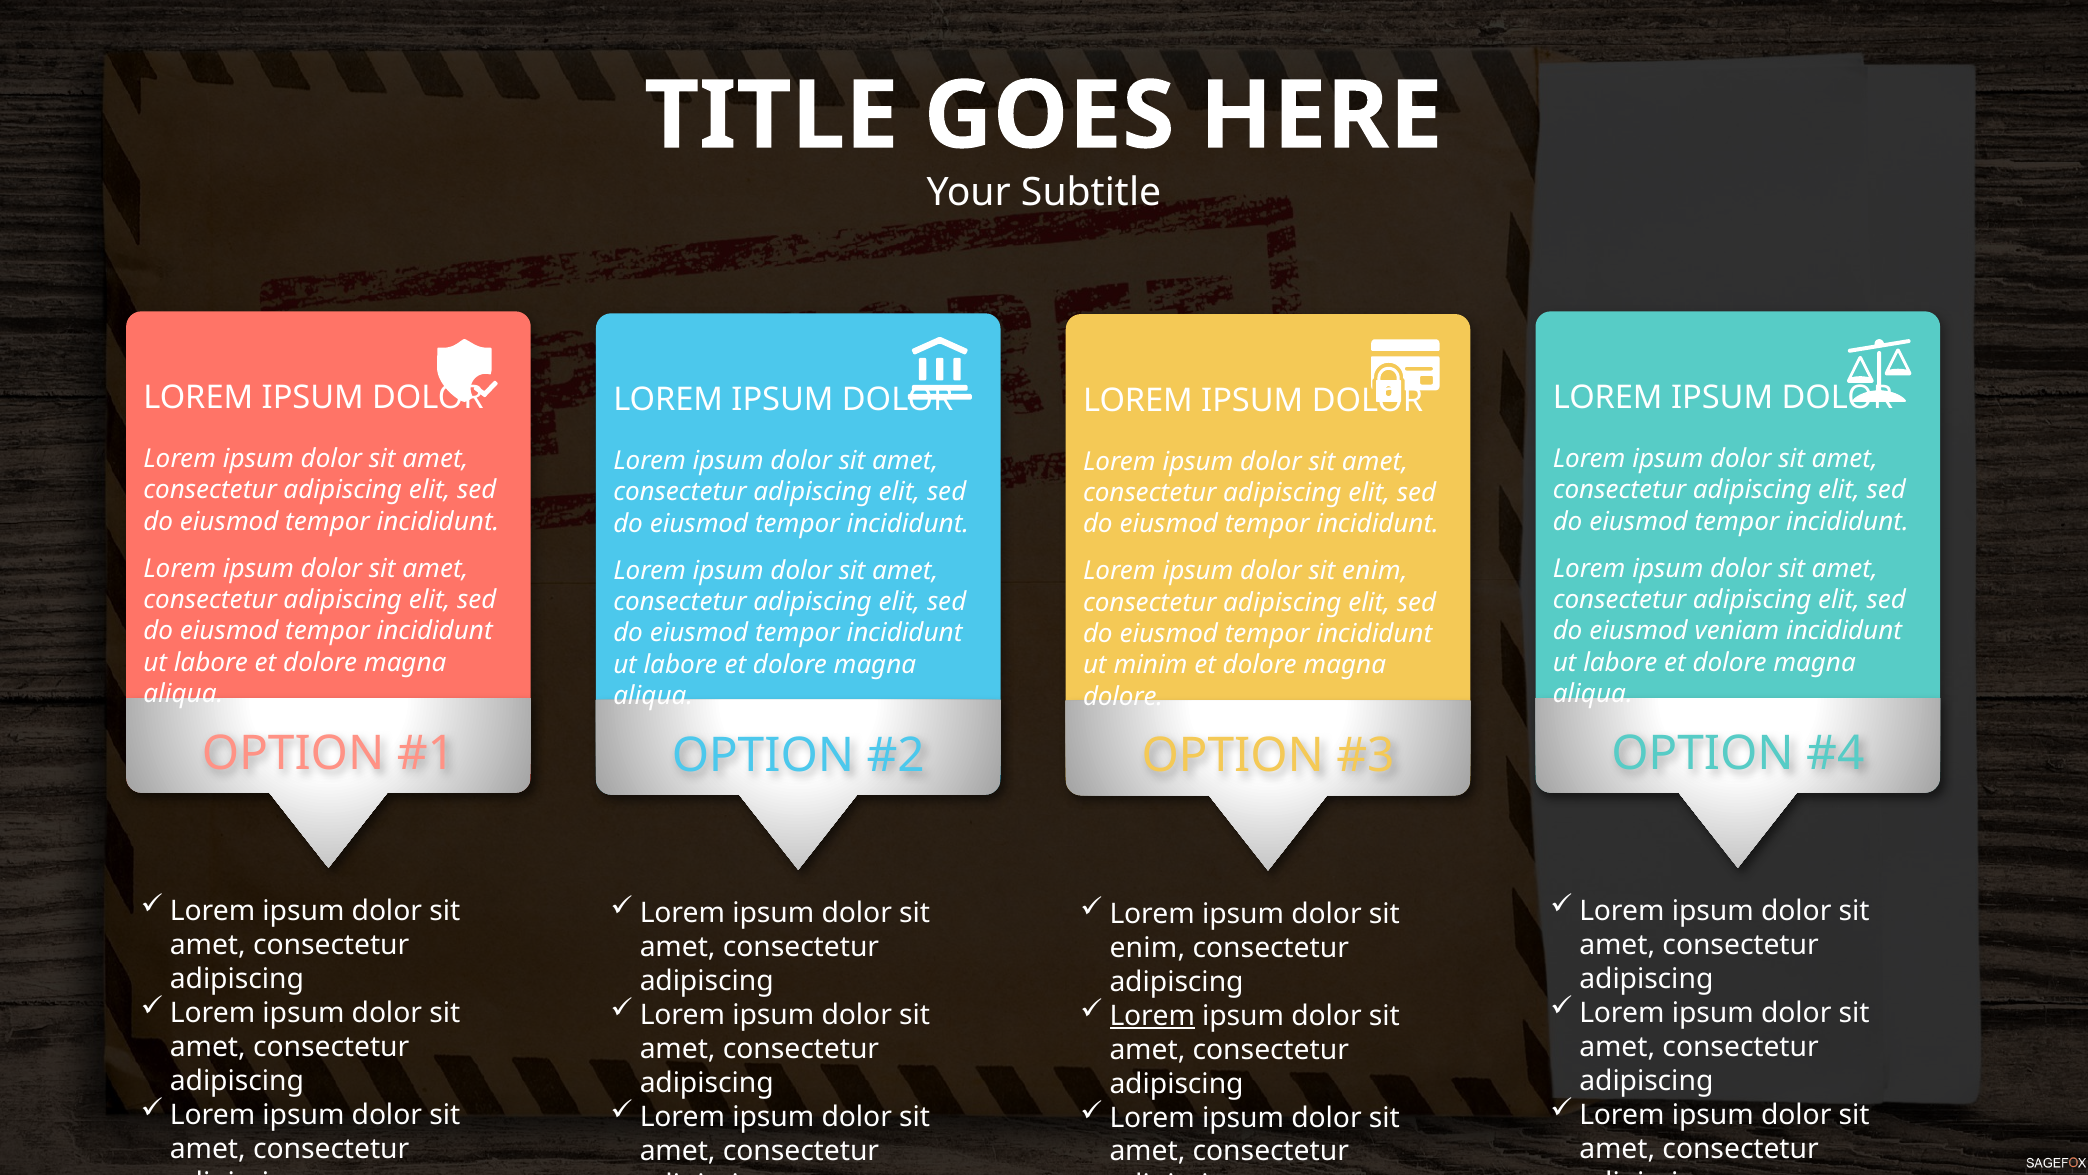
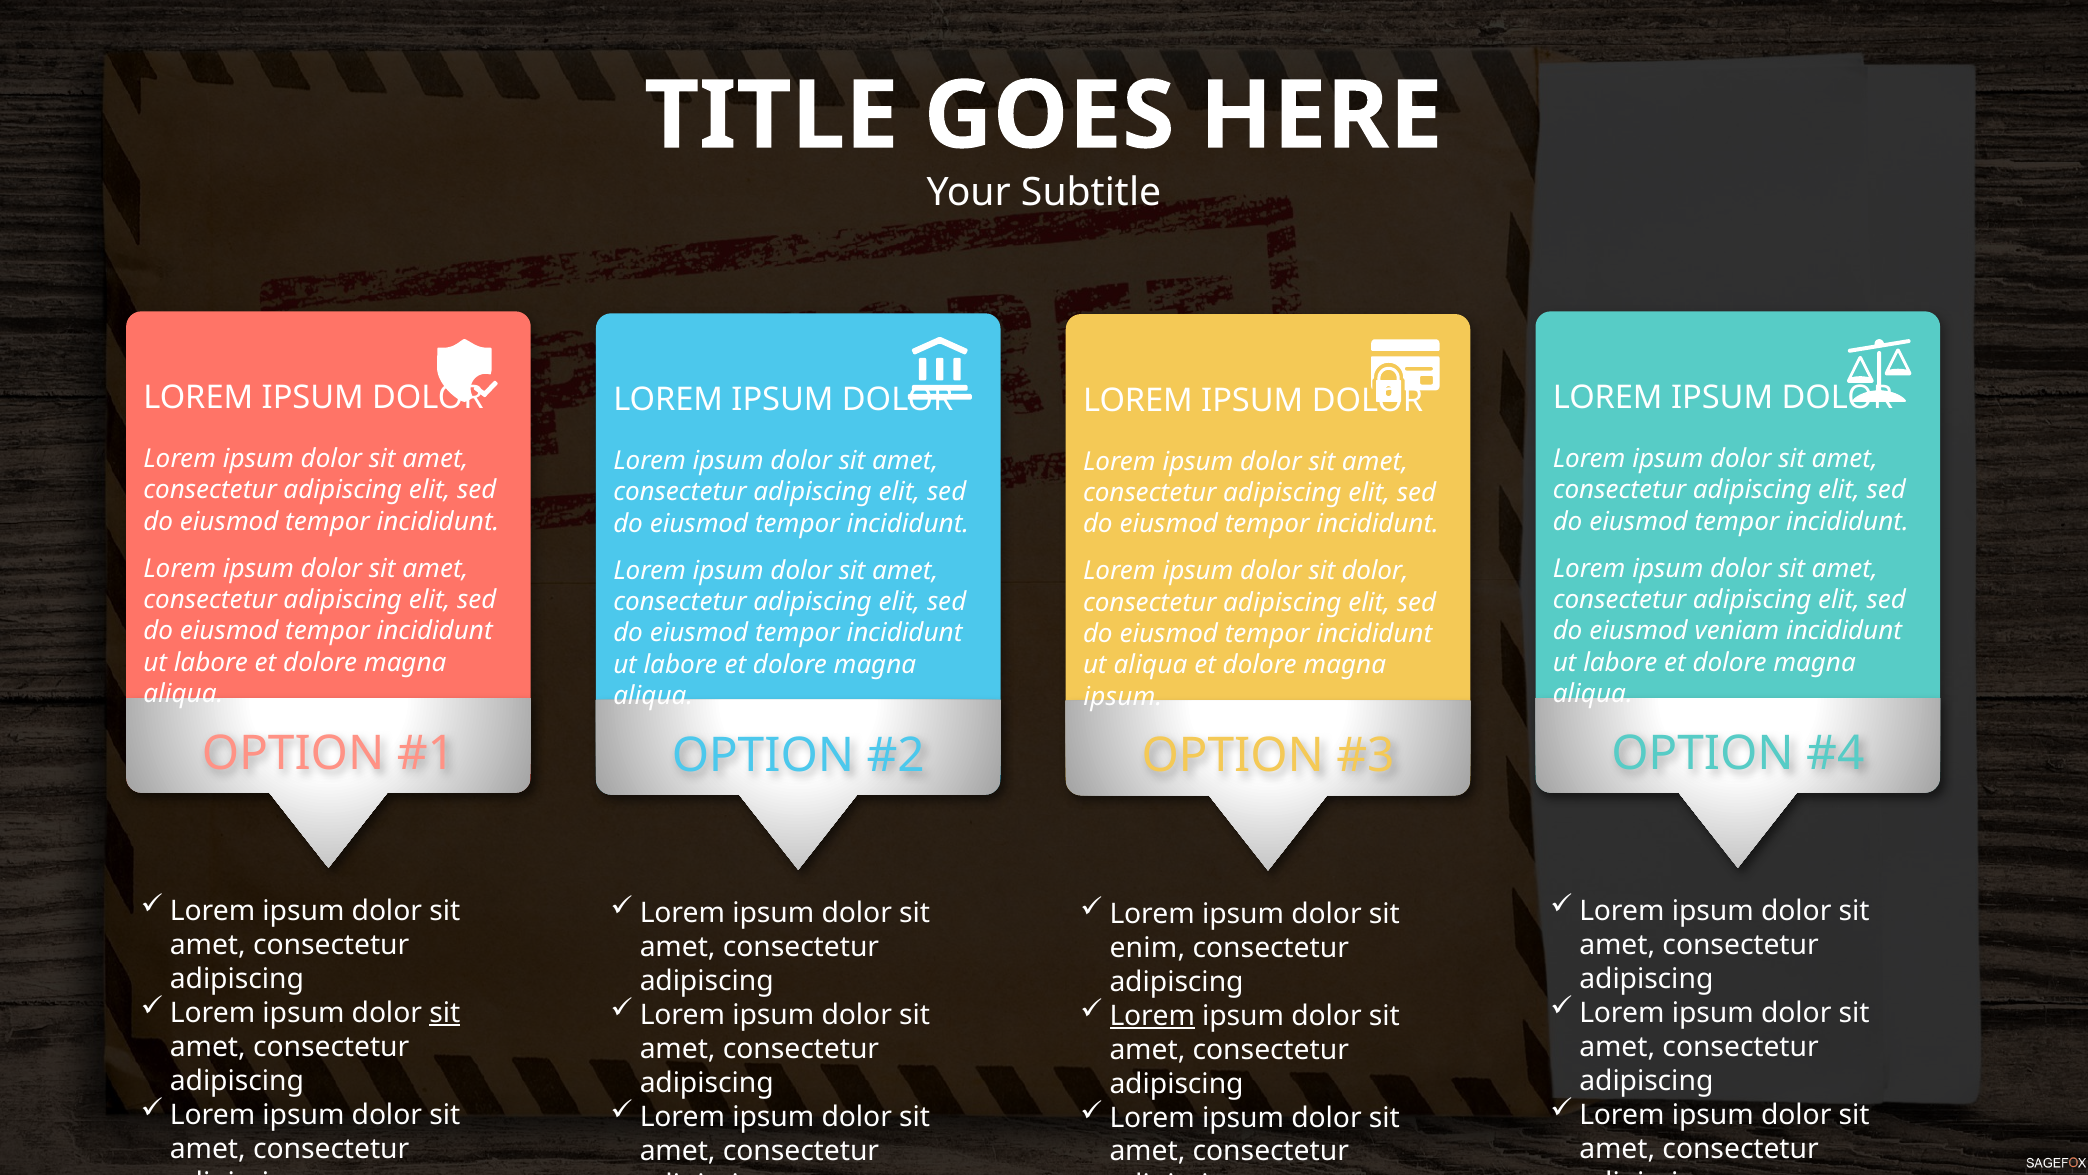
enim: enim -> dolor (1375, 571)
ut minim: minim -> aliqua (1150, 665)
dolore: dolore -> ipsum (1123, 696)
sit underline: none -> present (445, 1013)
